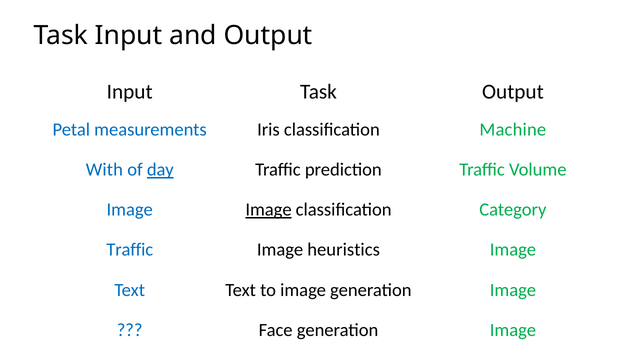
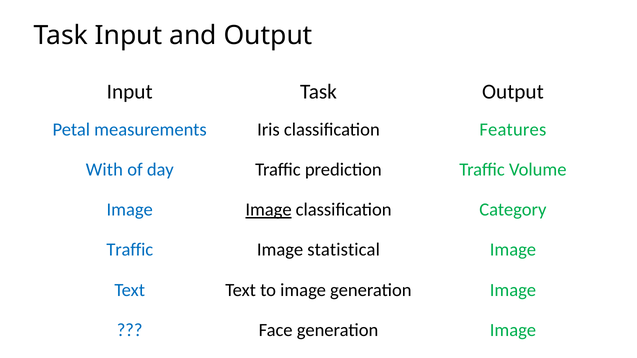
Machine: Machine -> Features (513, 130)
day underline: present -> none (160, 170)
heuristics: heuristics -> statistical (344, 250)
